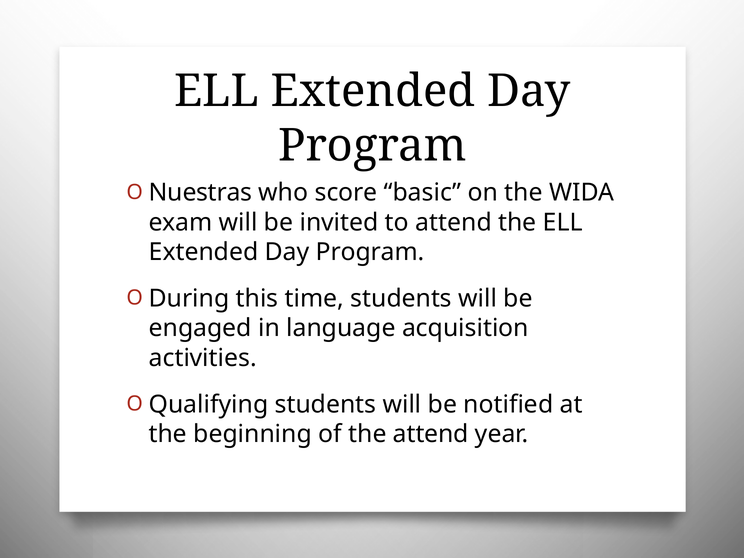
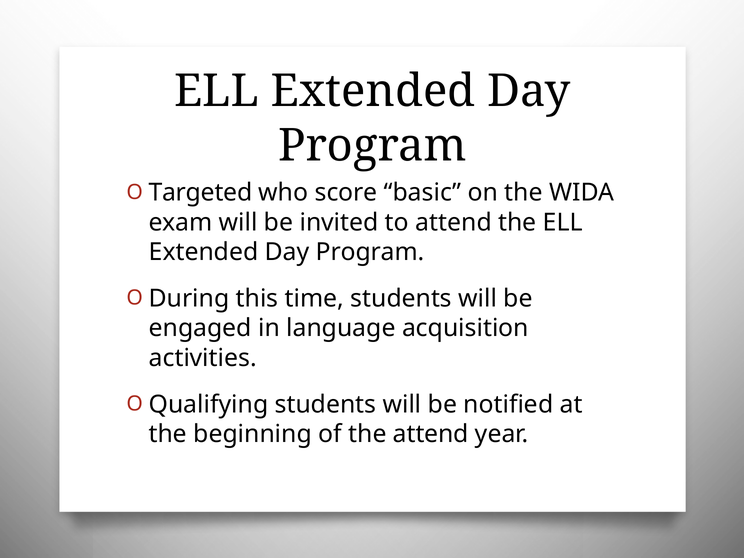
Nuestras: Nuestras -> Targeted (201, 193)
